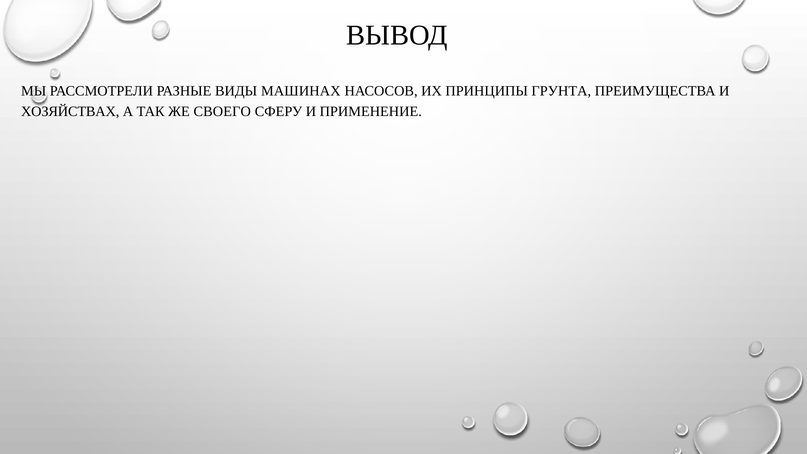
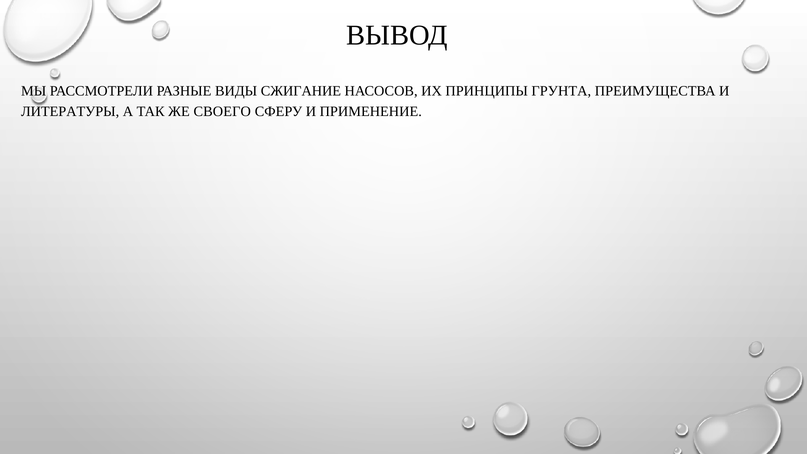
МАШИНАХ: МАШИНАХ -> СЖИГАНИЕ (301, 91)
ХОЗЯЙСТВАХ: ХОЗЯЙСТВАХ -> ЛИТЕРАТУРЫ (70, 112)
